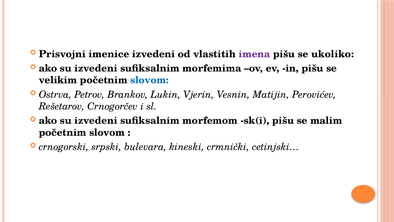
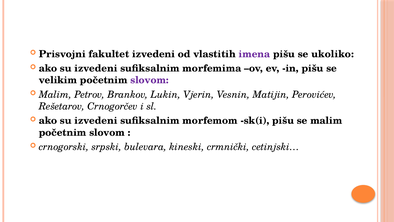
imenice: imenice -> fakultet (109, 54)
slovom colour: blue -> purple (150, 80)
Ostrva: Ostrva -> Malim (55, 94)
